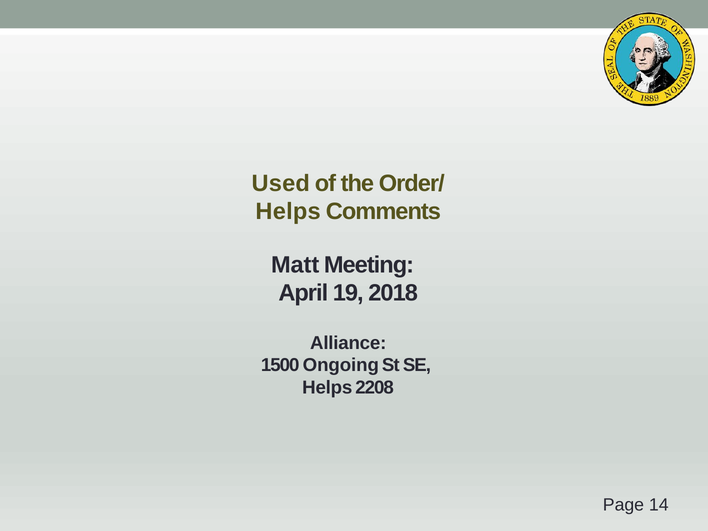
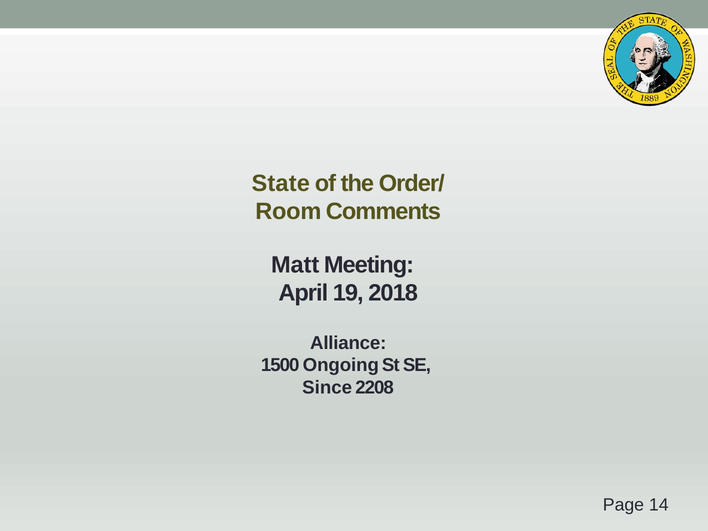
Used: Used -> State (281, 183)
Helps: Helps -> Room (288, 212)
Helps: Helps -> Since (327, 388)
